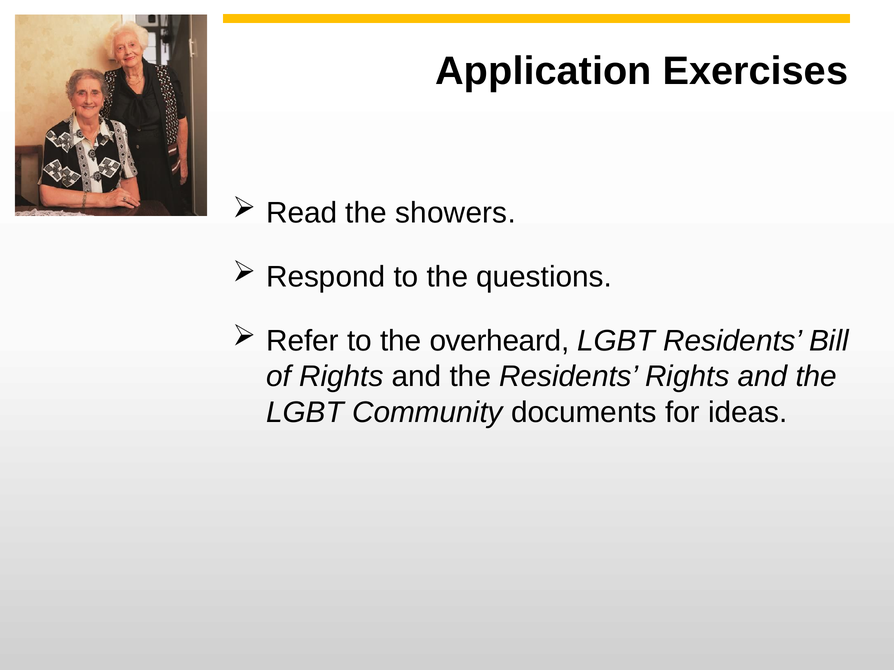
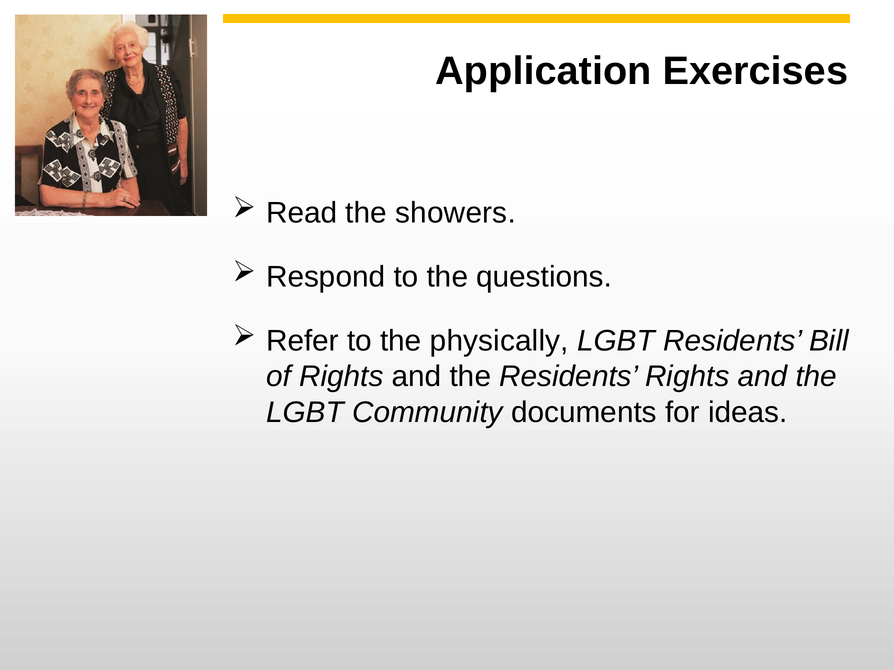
overheard: overheard -> physically (499, 341)
